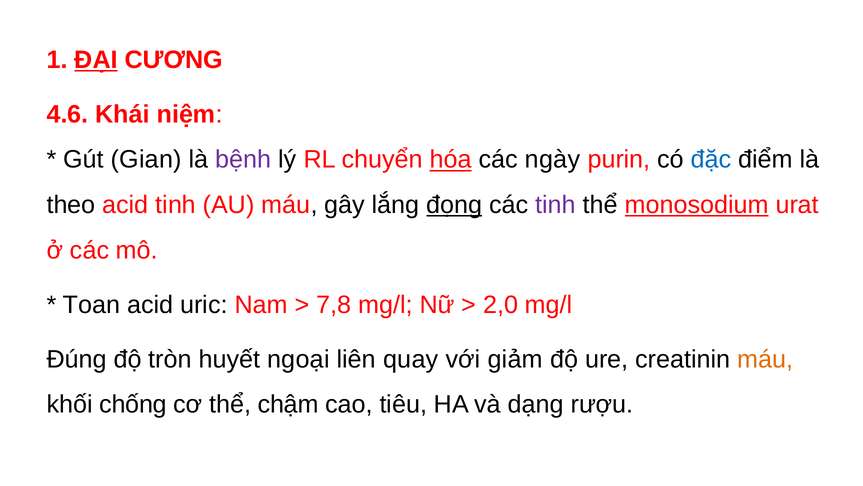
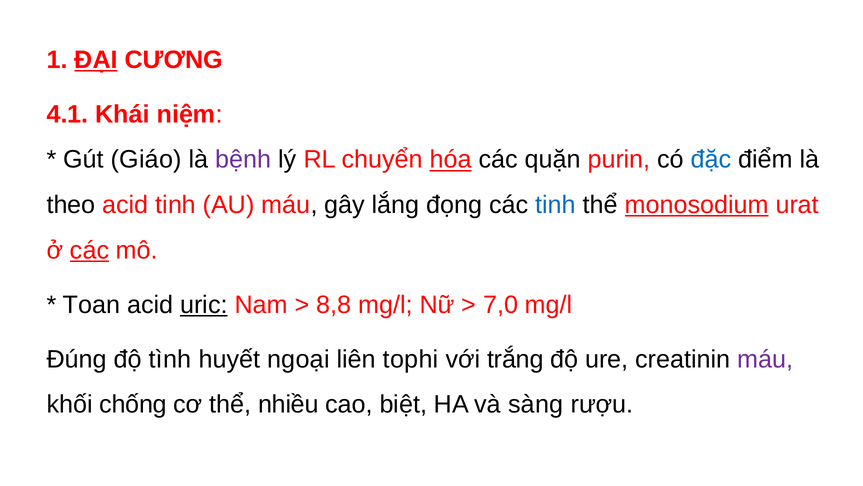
4.6: 4.6 -> 4.1 (67, 114)
Gian: Gian -> Giáo (146, 159)
ngày: ngày -> quặn (553, 159)
đọng underline: present -> none (454, 205)
tinh colour: purple -> blue (555, 205)
các underline: none -> present (90, 250)
uric underline: none -> present (204, 304)
7,8: 7,8 -> 8,8 (334, 304)
2,0: 2,0 -> 7,0 (501, 304)
tròn: tròn -> tình (170, 359)
quay: quay -> tophi (411, 359)
giảm: giảm -> trắng (515, 359)
máu colour: orange -> purple (765, 359)
chậm: chậm -> nhiều (288, 404)
tiêu: tiêu -> biệt (403, 404)
dạng: dạng -> sàng (536, 404)
